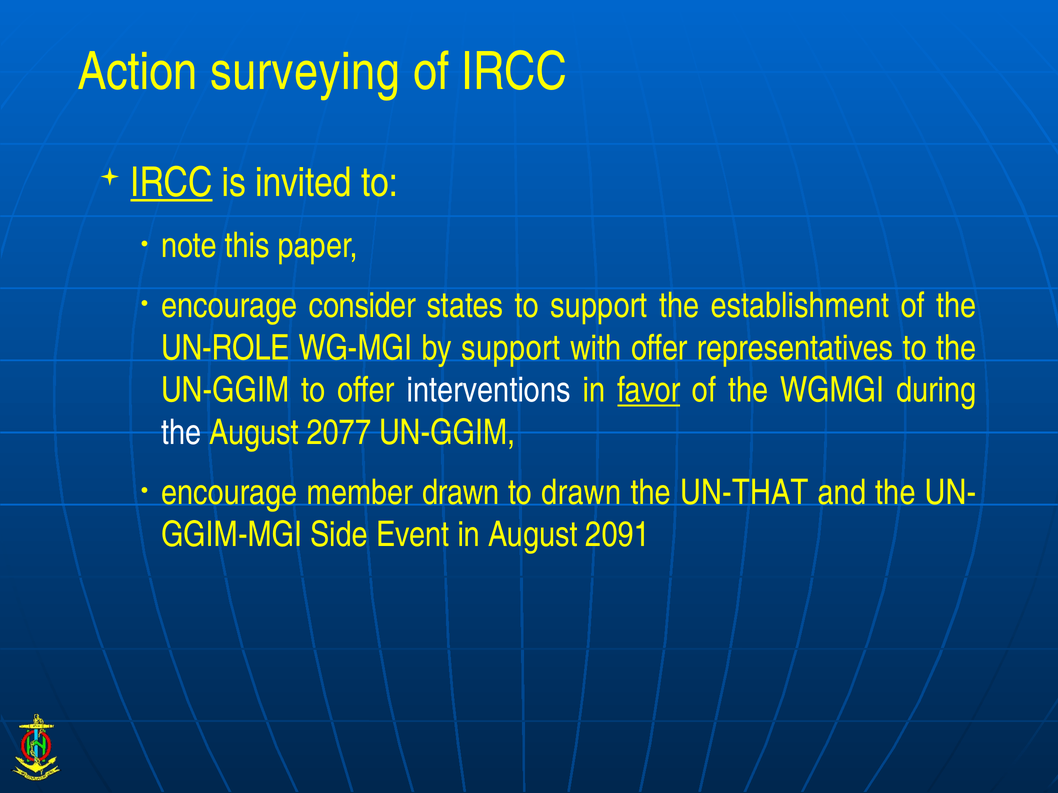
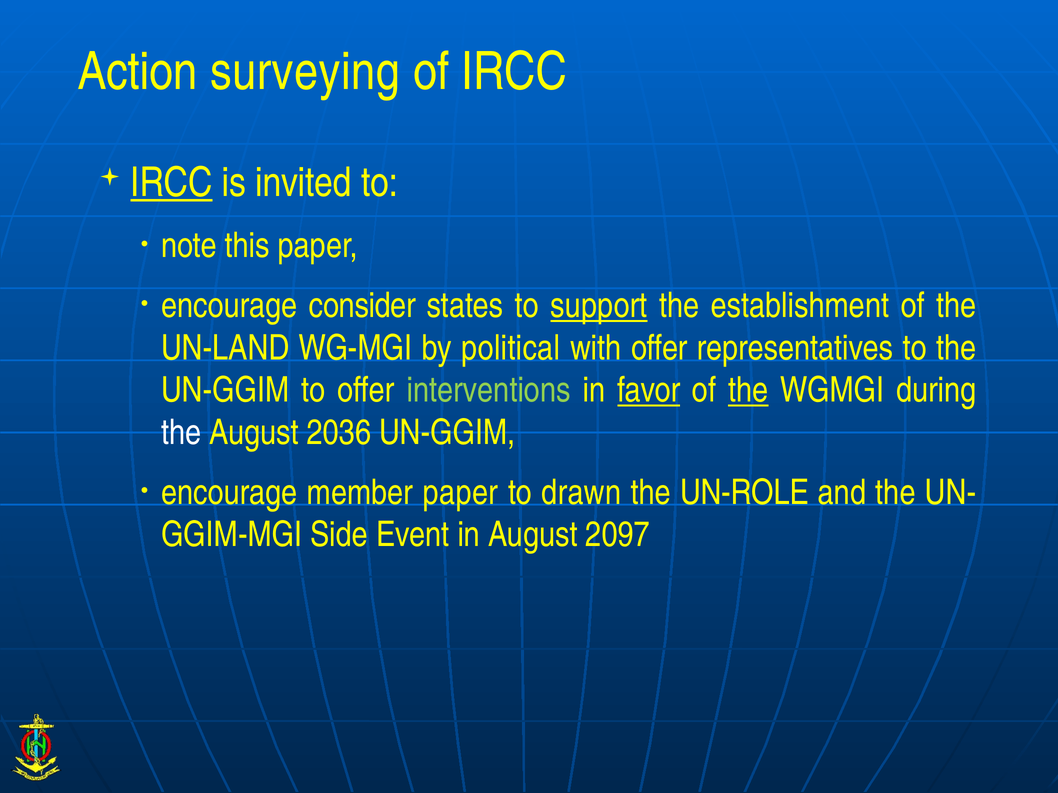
support underline: none -> present (599, 306)
UN-ROLE: UN-ROLE -> UN-LAND (225, 348)
by support: support -> political (511, 348)
interventions colour: white -> light green (489, 390)
the underline: none -> present (748, 390)
2077: 2077 -> 2036 (339, 433)
member drawn: drawn -> paper (460, 493)
UN-THAT: UN-THAT -> UN-ROLE (745, 493)
2091: 2091 -> 2097 (618, 535)
